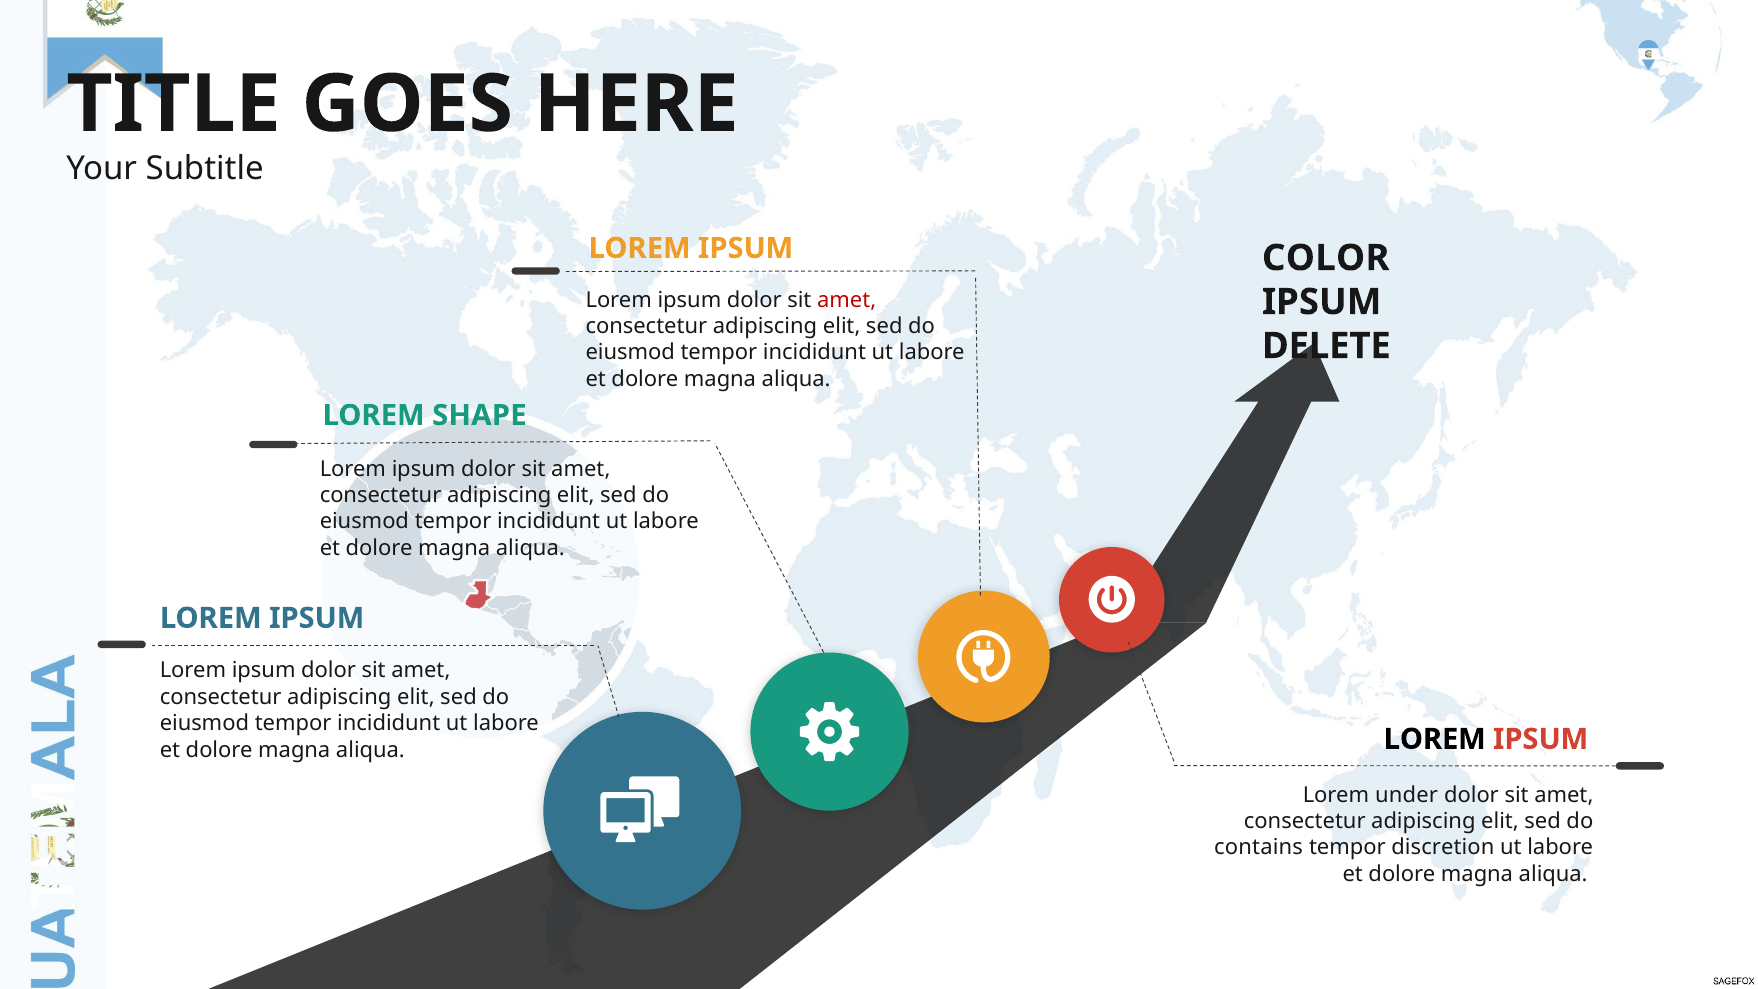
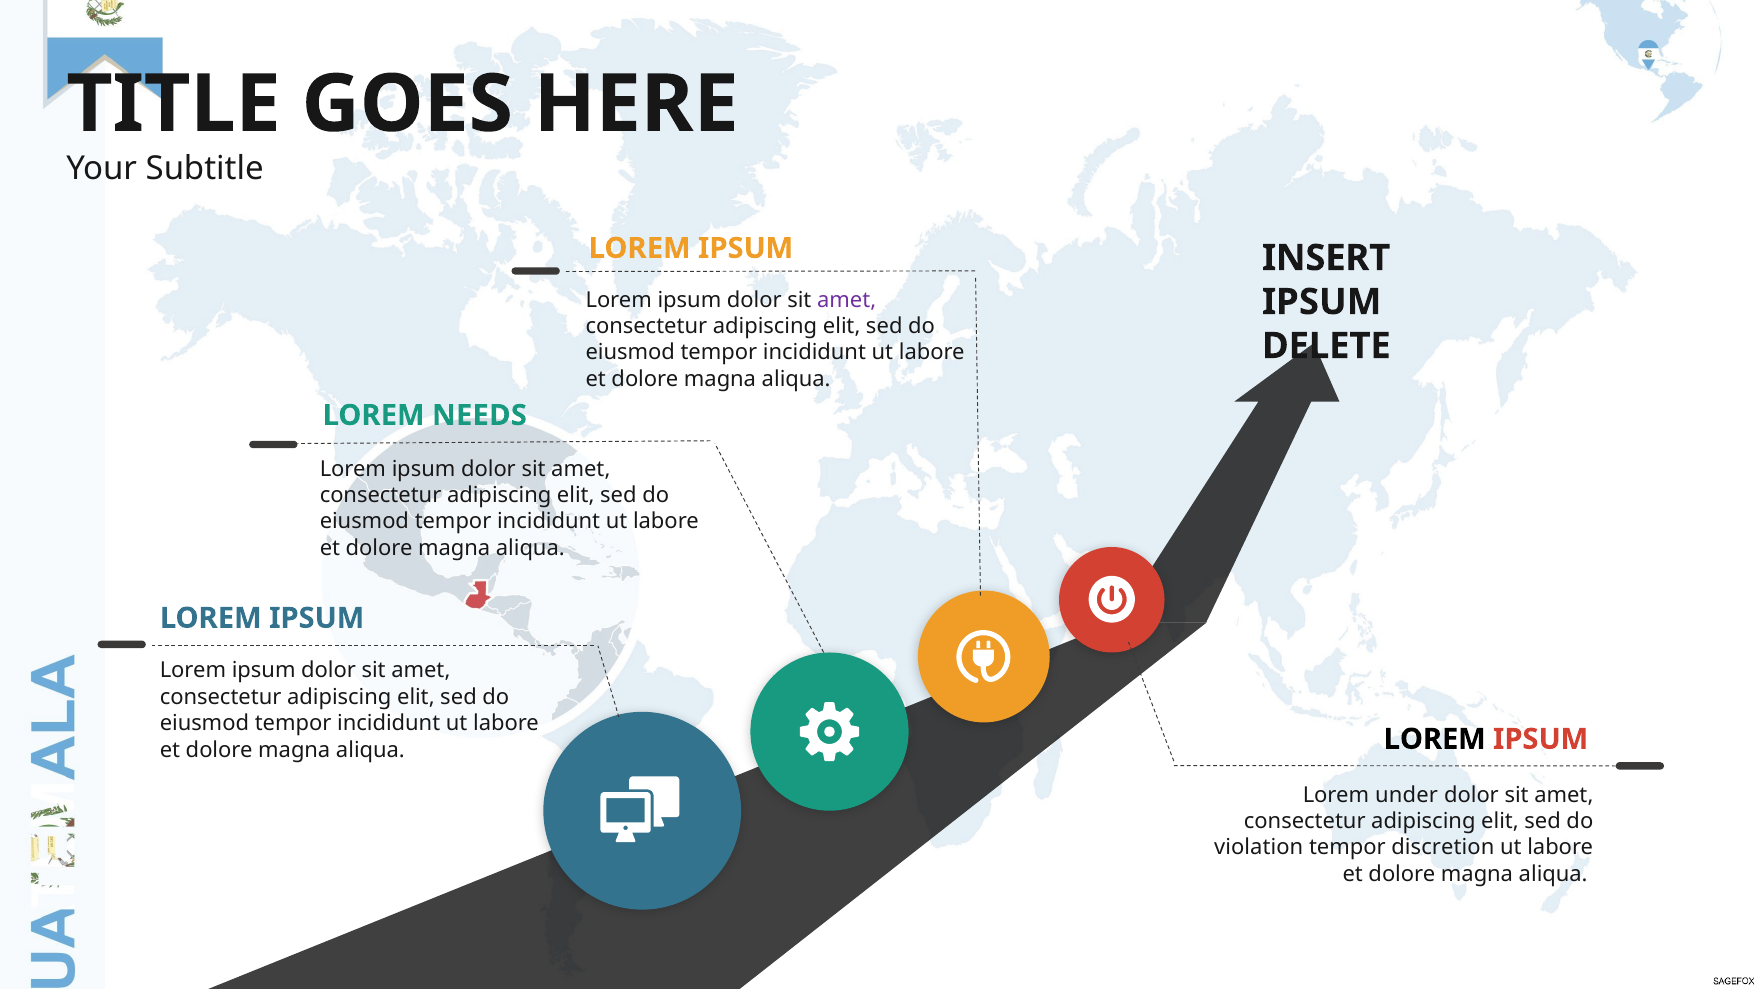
COLOR: COLOR -> INSERT (1326, 258)
amet colour: red -> purple (847, 300)
SHAPE: SHAPE -> NEEDS (479, 415)
contains: contains -> violation (1259, 848)
